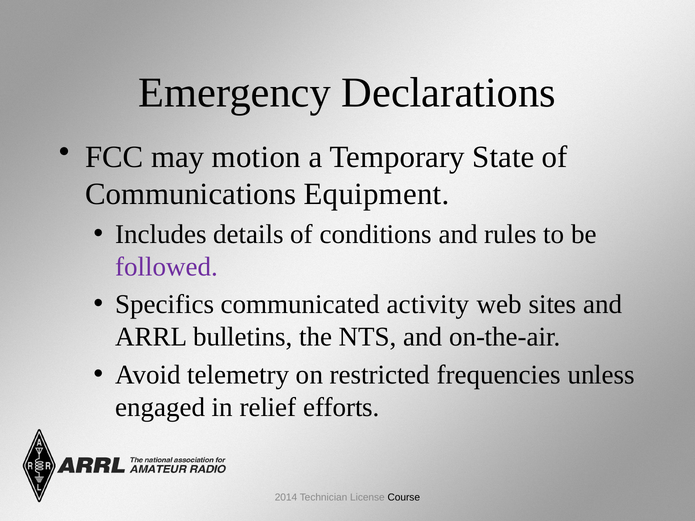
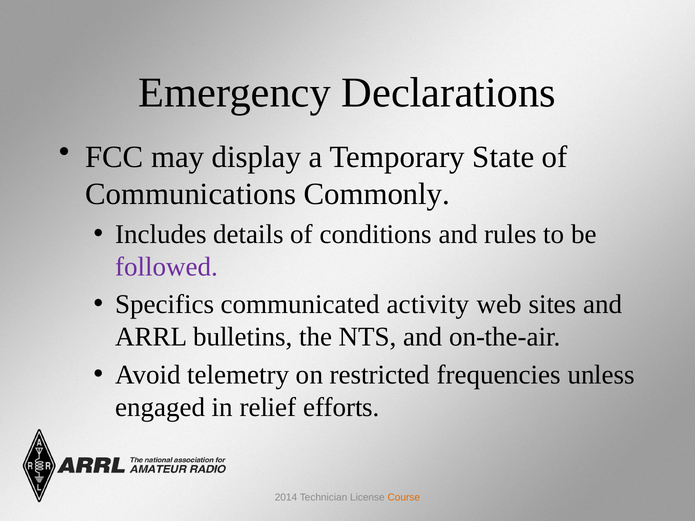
motion: motion -> display (256, 157)
Equipment: Equipment -> Commonly (377, 194)
Course colour: black -> orange (404, 498)
